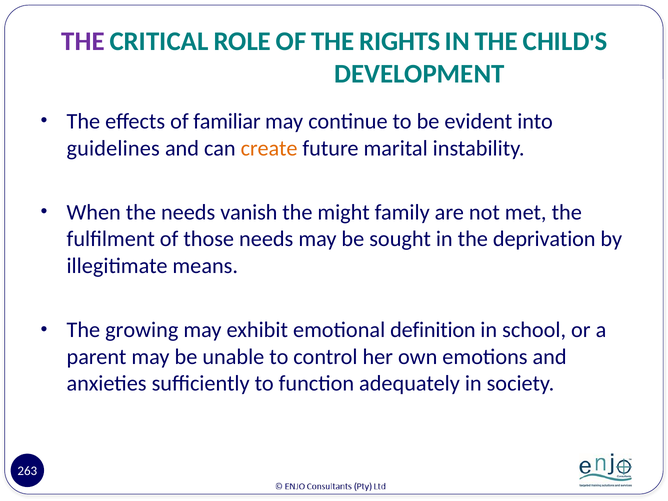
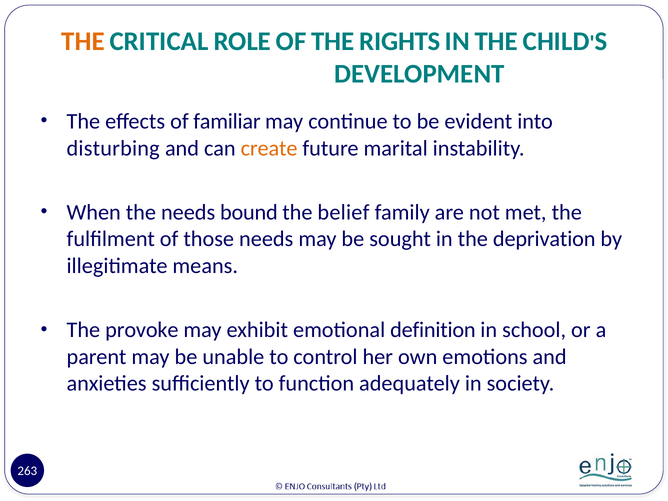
THE colour: purple -> orange (83, 41)
guidelines: guidelines -> disturbing (113, 148)
vanish: vanish -> bound (249, 212)
might: might -> belief (343, 212)
growing: growing -> provoke (142, 330)
